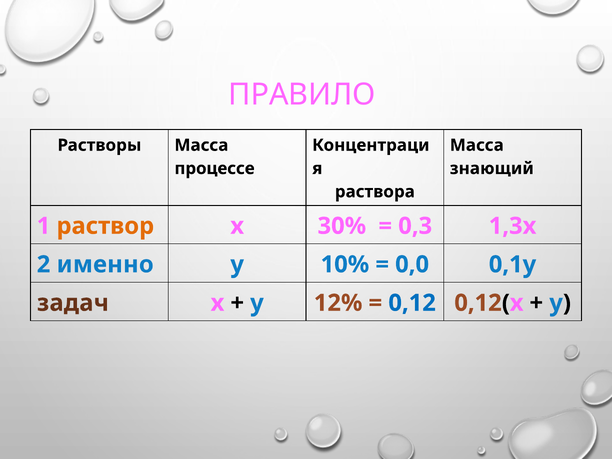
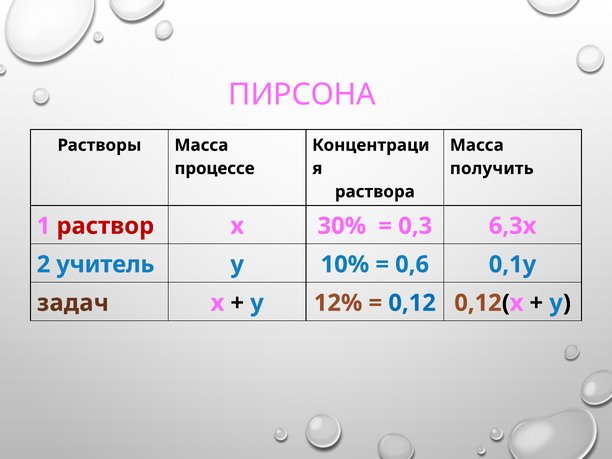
ПРАВИЛО: ПРАВИЛО -> ПИРСОНА (302, 95)
знающий: знающий -> получить (492, 168)
раствор colour: orange -> red (105, 226)
1,3х: 1,3х -> 6,3х (513, 226)
именно: именно -> учитель (105, 264)
0,0: 0,0 -> 0,6 (412, 264)
